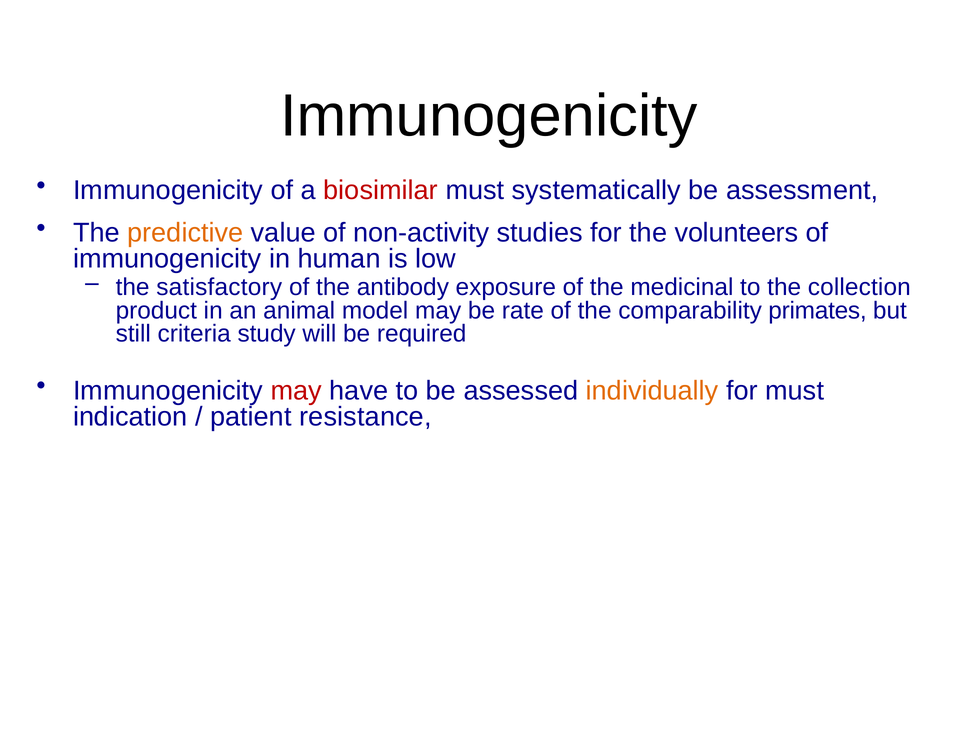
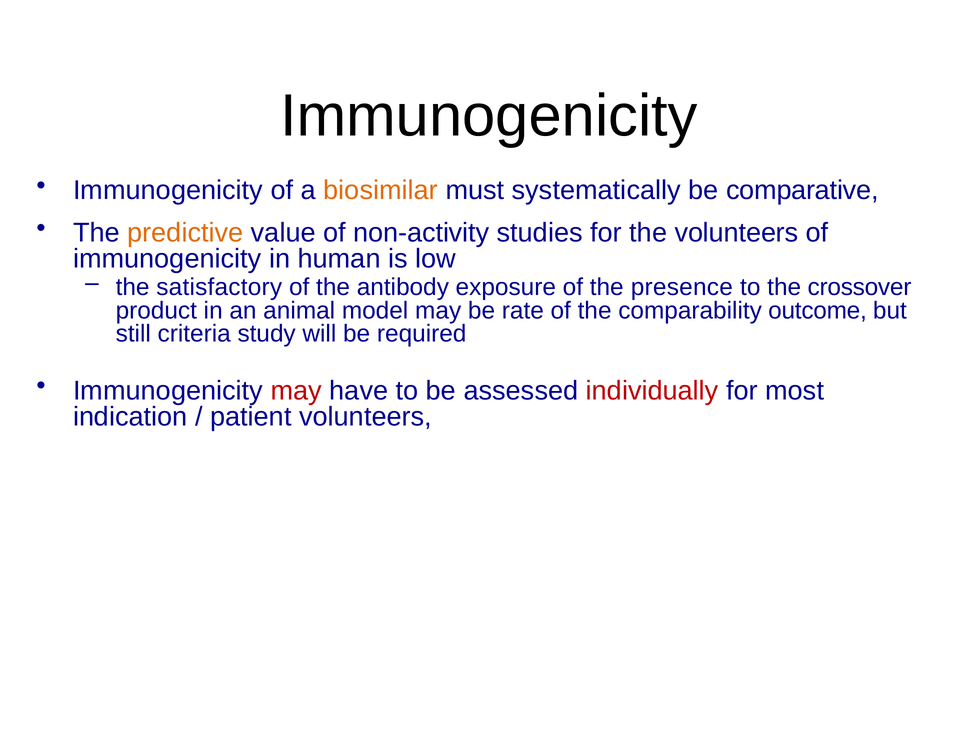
biosimilar colour: red -> orange (381, 191)
assessment: assessment -> comparative (802, 191)
medicinal: medicinal -> presence (682, 287)
collection: collection -> crossover (859, 287)
primates: primates -> outcome (818, 310)
individually colour: orange -> red (652, 391)
for must: must -> most (795, 391)
patient resistance: resistance -> volunteers (366, 417)
